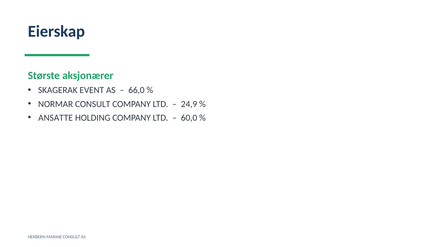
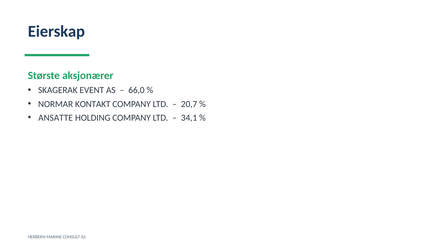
NORMAR CONSULT: CONSULT -> KONTAKT (93, 104)
24,9: 24,9 -> 20,7 (189, 104)
60,0: 60,0 -> 34,1 (189, 117)
